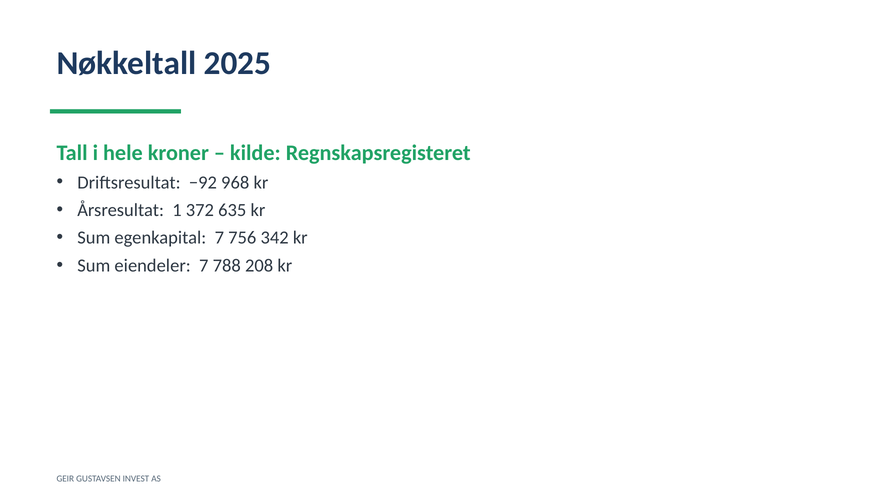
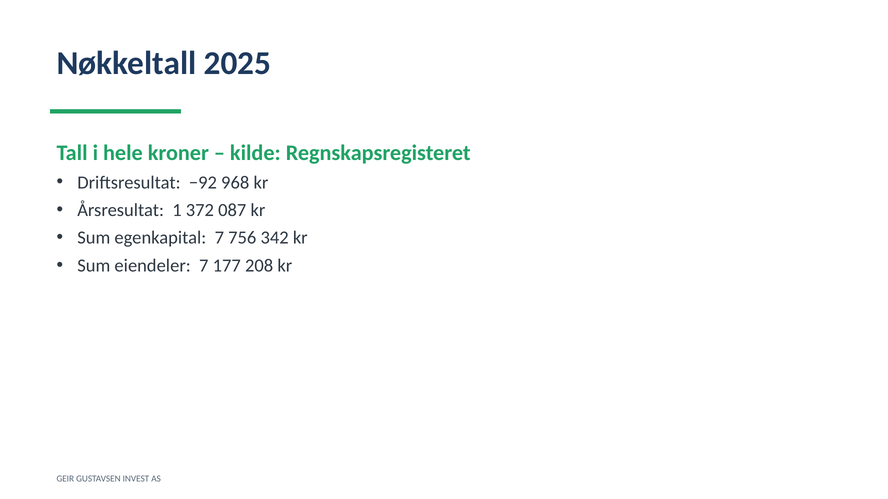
635: 635 -> 087 (232, 210)
788: 788 -> 177 (227, 266)
